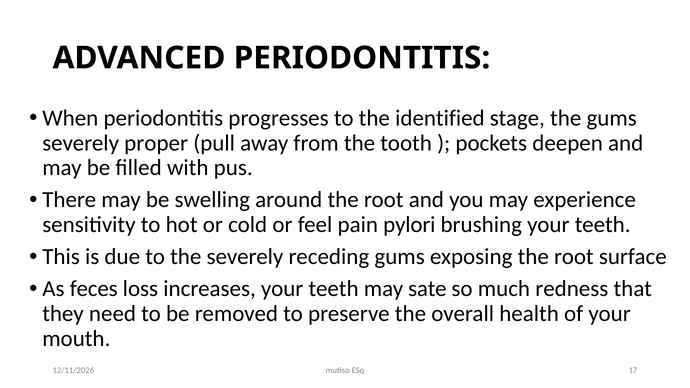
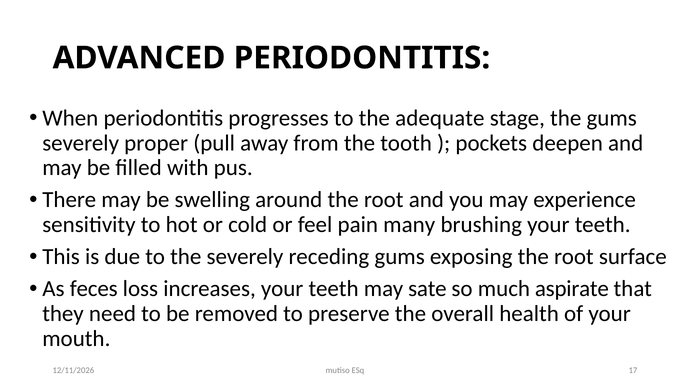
identified: identified -> adequate (440, 118)
pylori: pylori -> many (409, 225)
redness: redness -> aspirate (572, 289)
